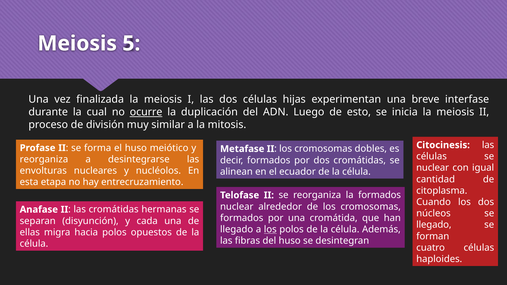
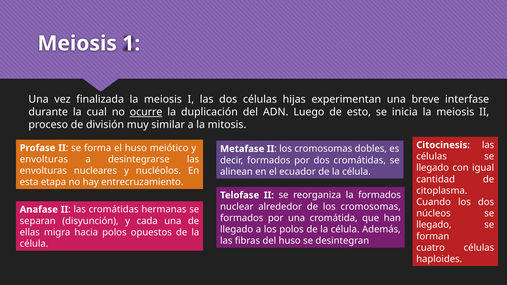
5: 5 -> 1 (131, 44)
reorganiza: reorganiza -> envolturas (44, 159)
nuclear: nuclear -> llegado (433, 168)
los underline: present -> none (270, 230)
